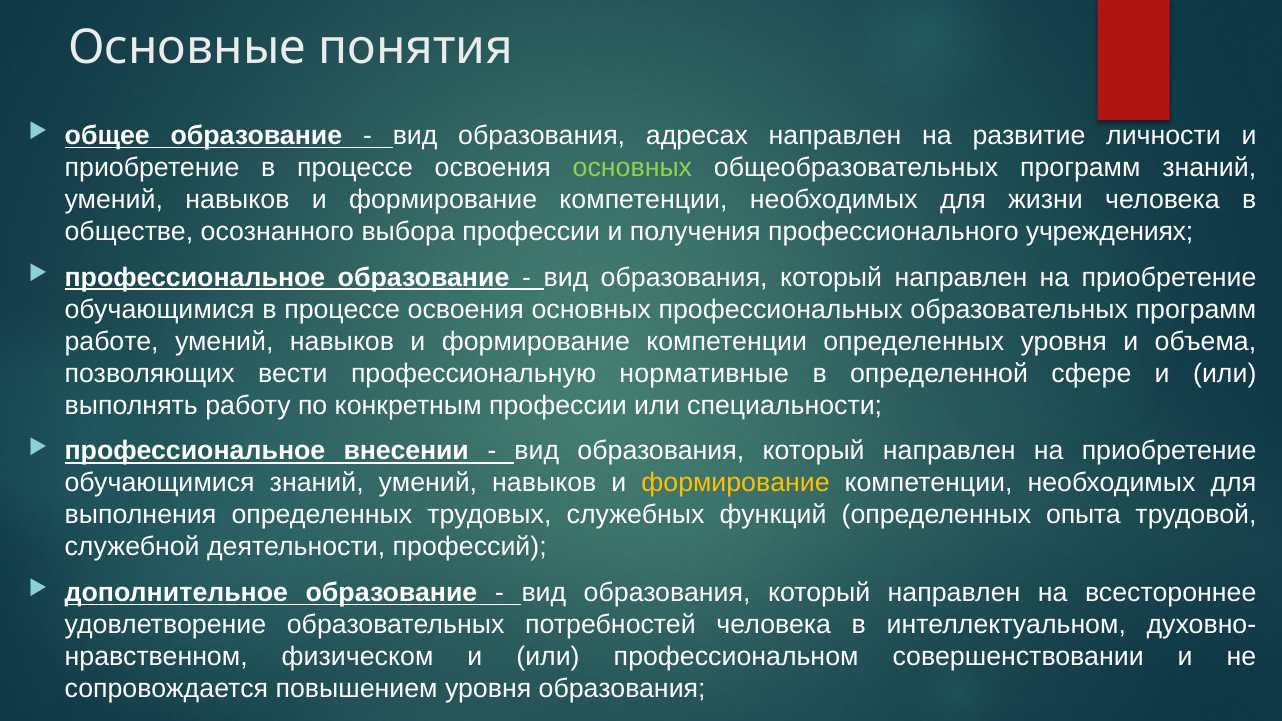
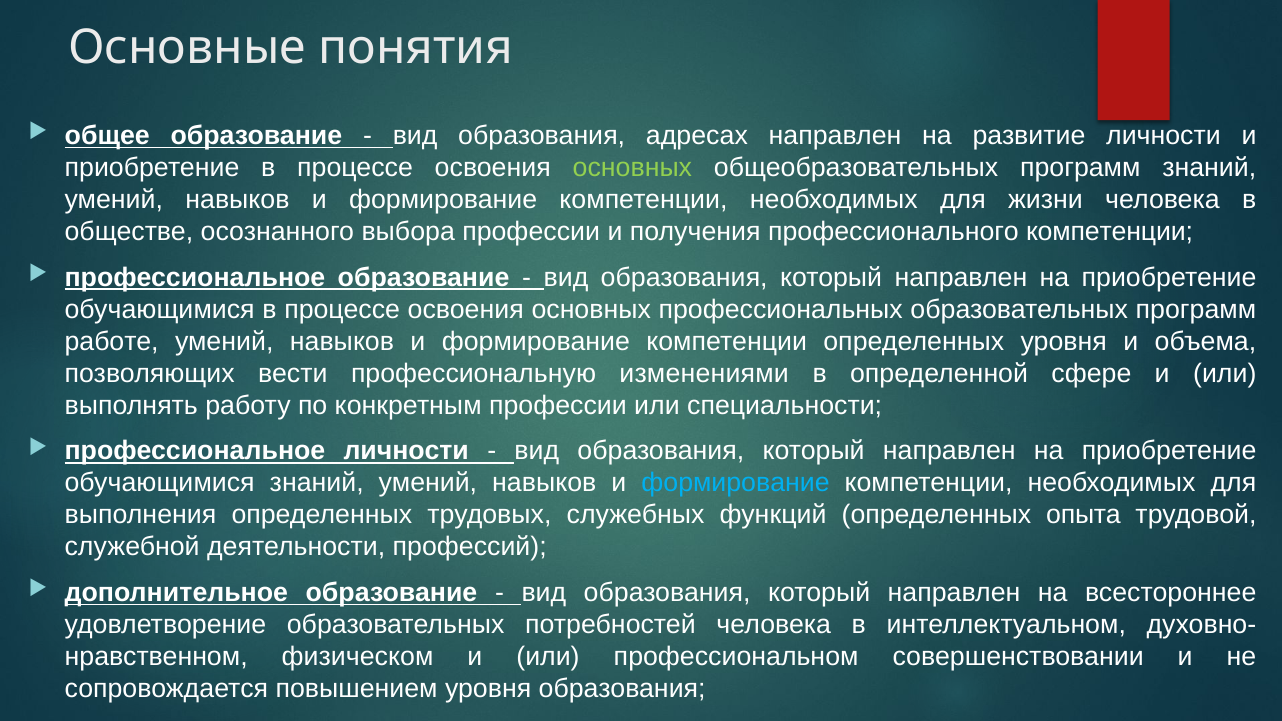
профессионального учреждениях: учреждениях -> компетенции (1110, 232)
нормативные: нормативные -> изменениями (704, 374)
профессиональное внесении: внесении -> личности (406, 451)
формирование colour: yellow -> light blue (736, 483)
